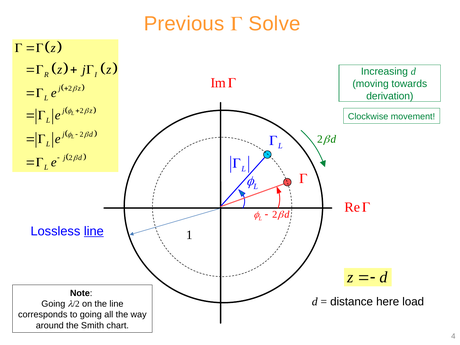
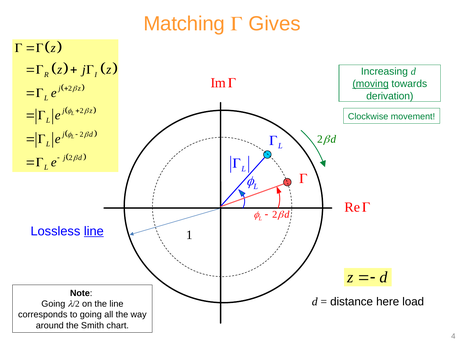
Previous: Previous -> Matching (184, 24)
Solve: Solve -> Gives (275, 24)
moving underline: none -> present (371, 84)
